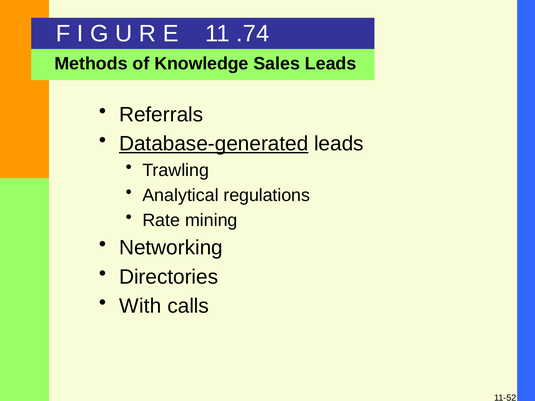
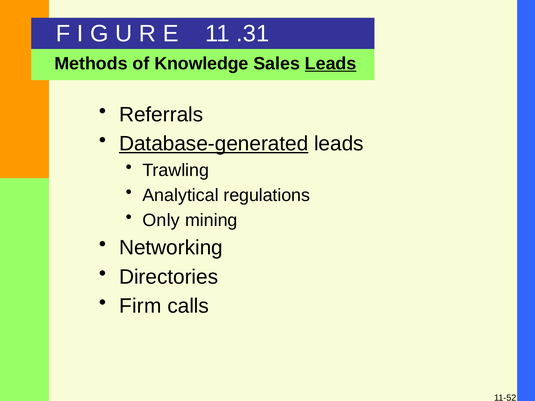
.74: .74 -> .31 (253, 34)
Leads underline: none -> present (331, 64)
Rate: Rate -> Only (161, 220)
With: With -> Firm (140, 306)
